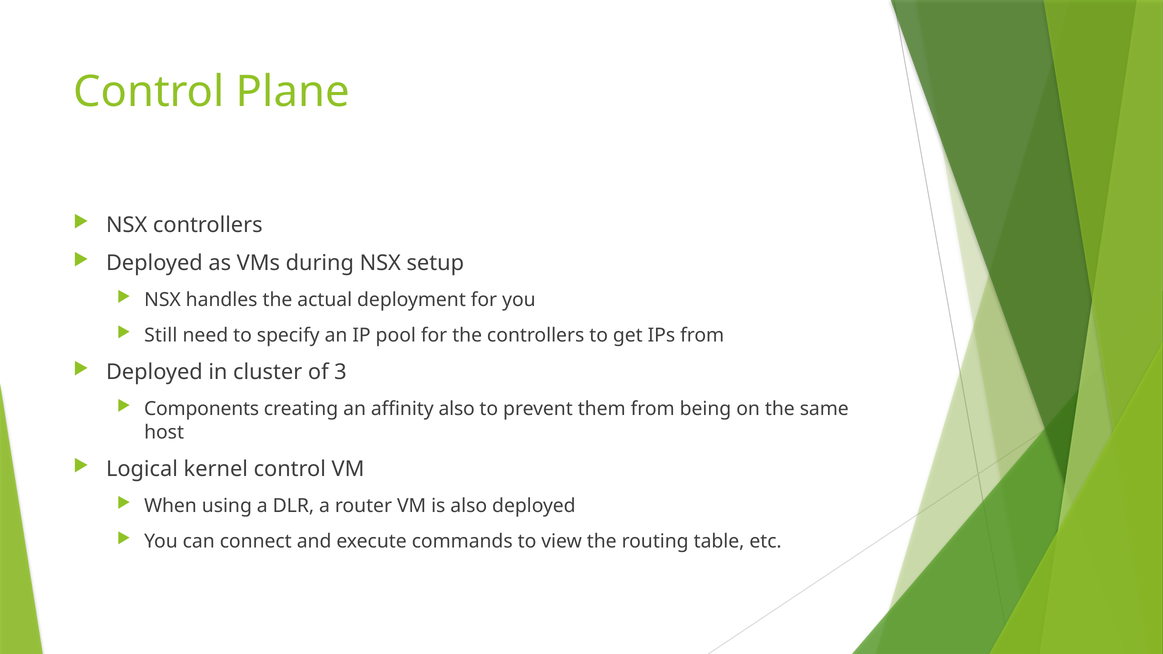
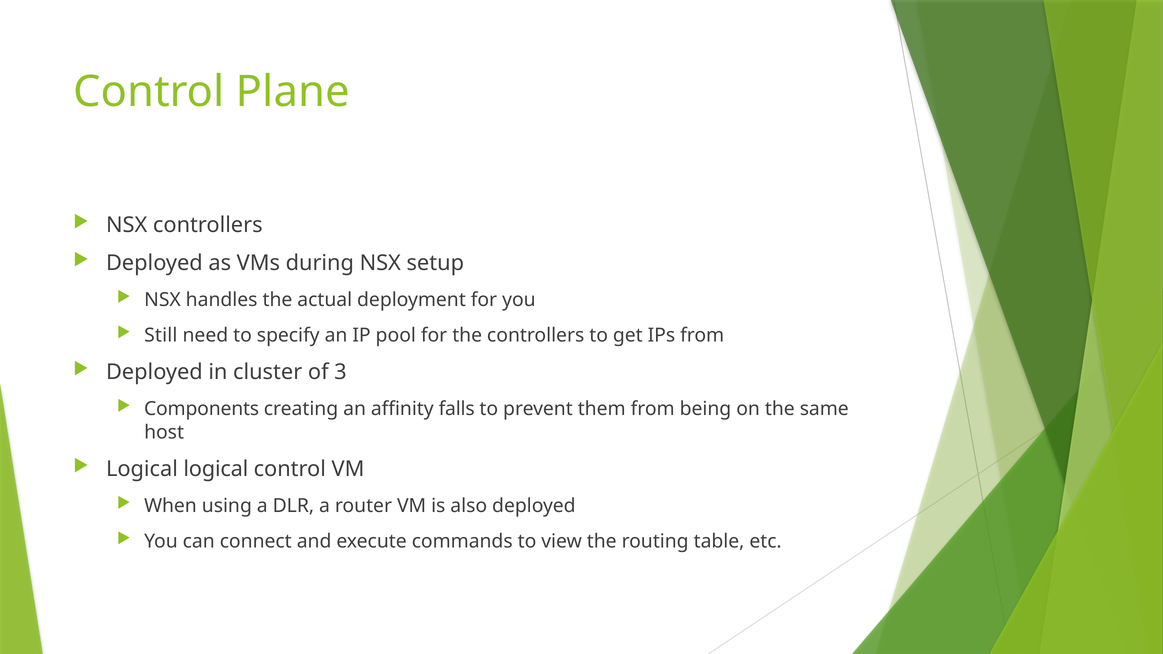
affinity also: also -> falls (457, 409)
Logical kernel: kernel -> logical (216, 469)
